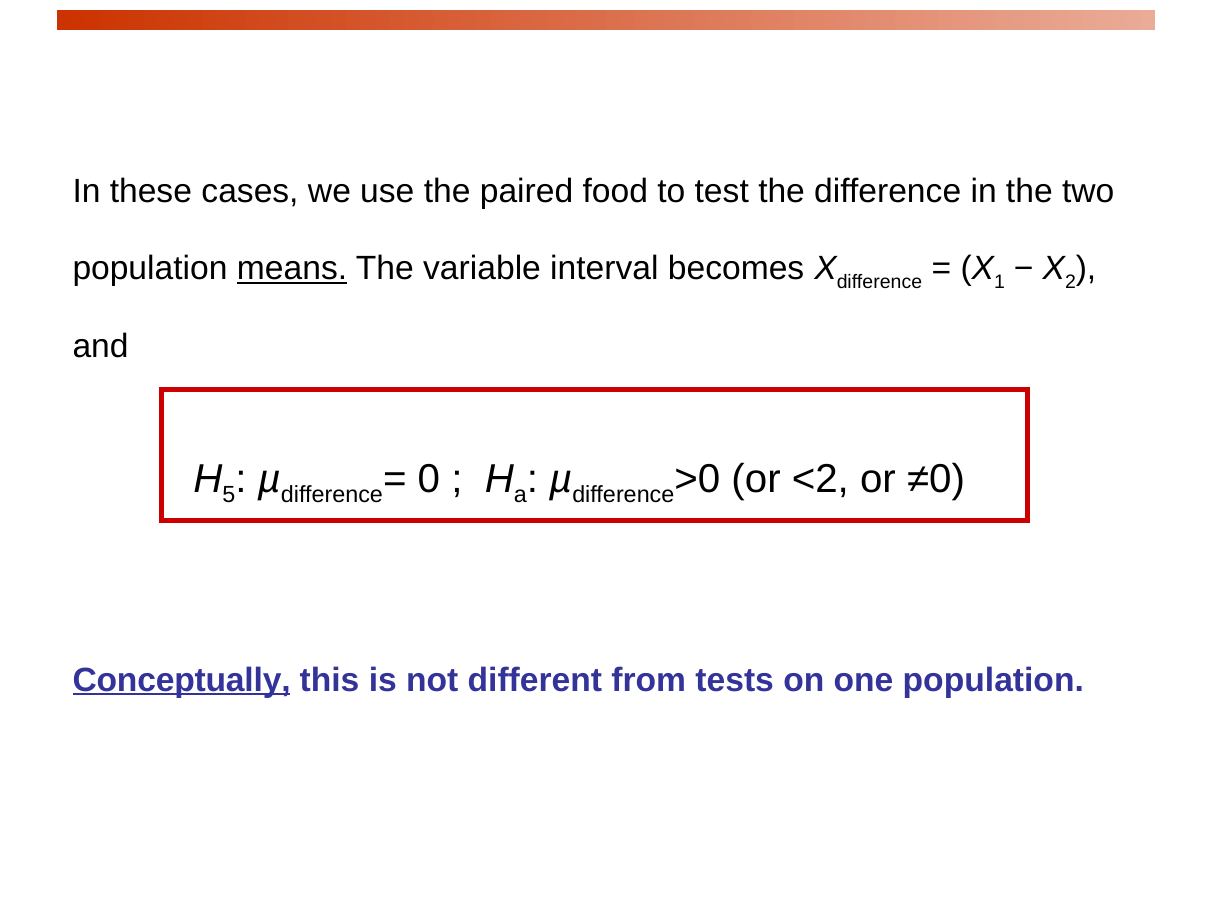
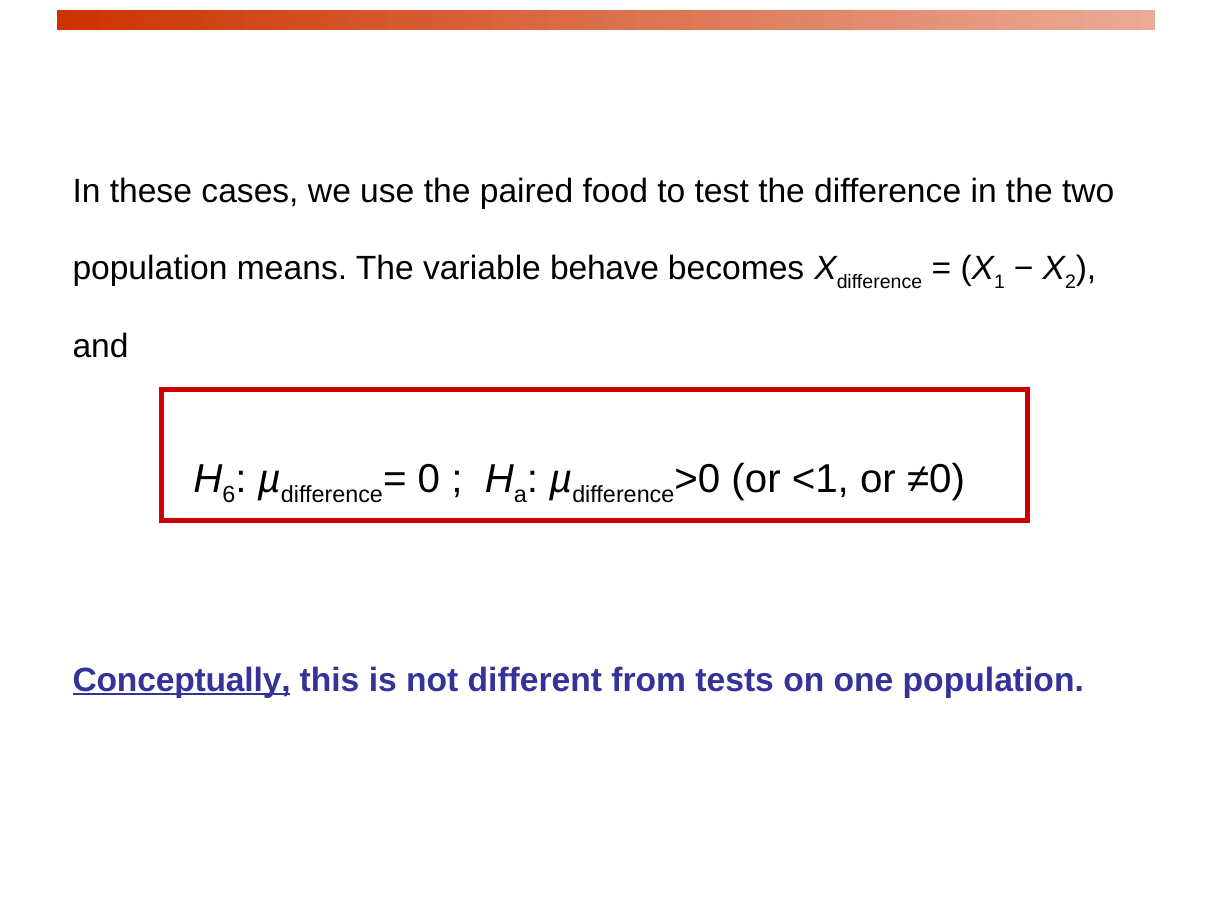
means underline: present -> none (292, 269)
interval: interval -> behave (605, 269)
5: 5 -> 6 (229, 495)
<2: <2 -> <1 (820, 479)
